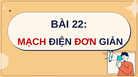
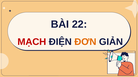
ĐƠN colour: red -> orange (85, 42)
